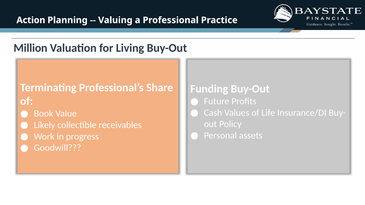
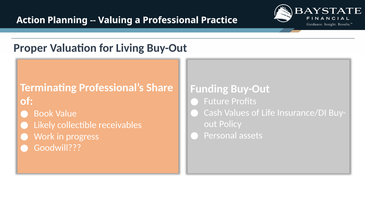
Million: Million -> Proper (30, 48)
